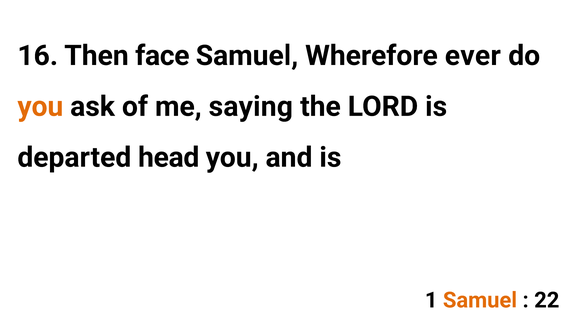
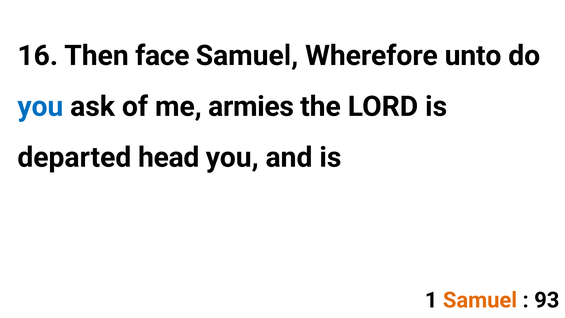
ever: ever -> unto (473, 56)
you colour: orange -> blue (40, 106)
saying: saying -> armies (251, 106)
22: 22 -> 93 (547, 300)
